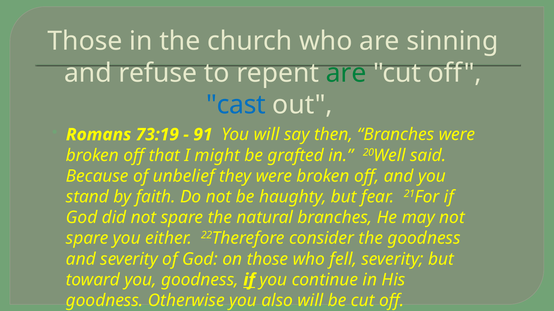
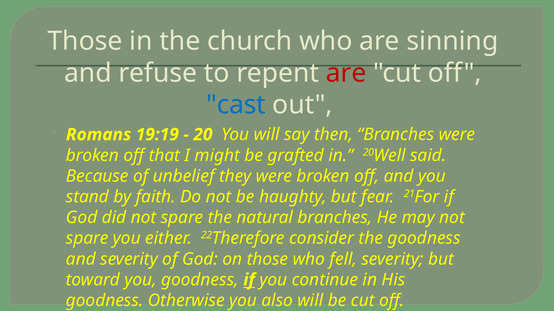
are colour: green -> red (346, 73)
73:19: 73:19 -> 19:19 (157, 135)
91: 91 -> 20 (203, 135)
